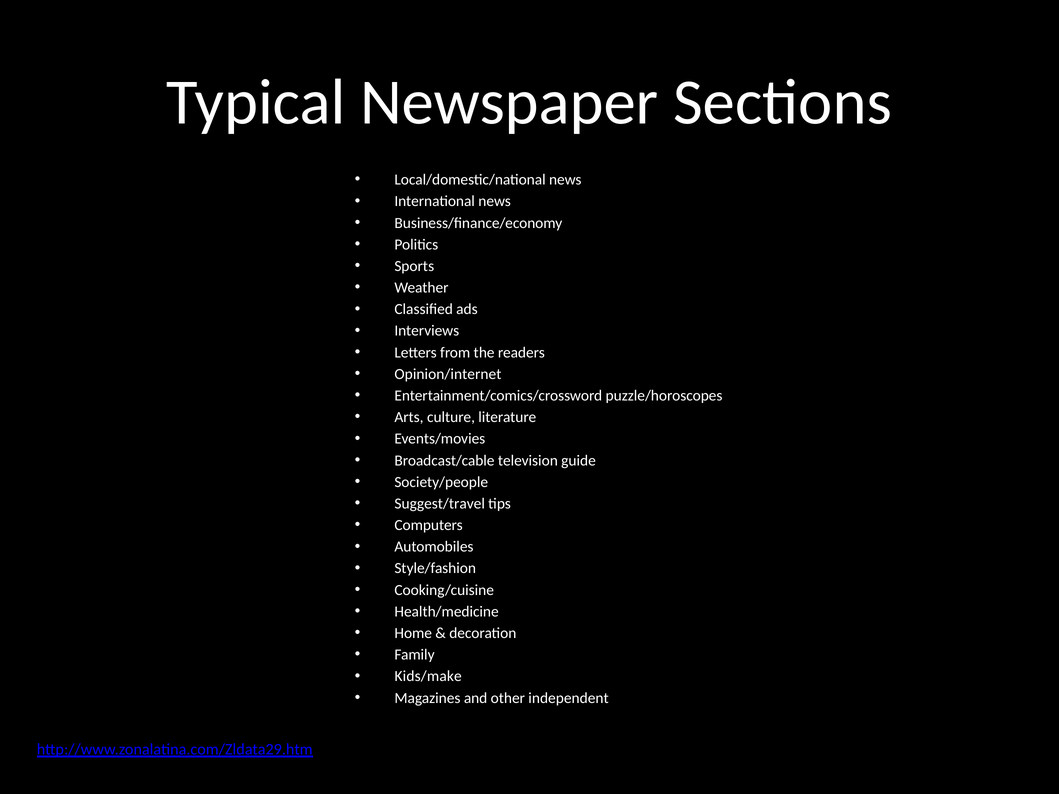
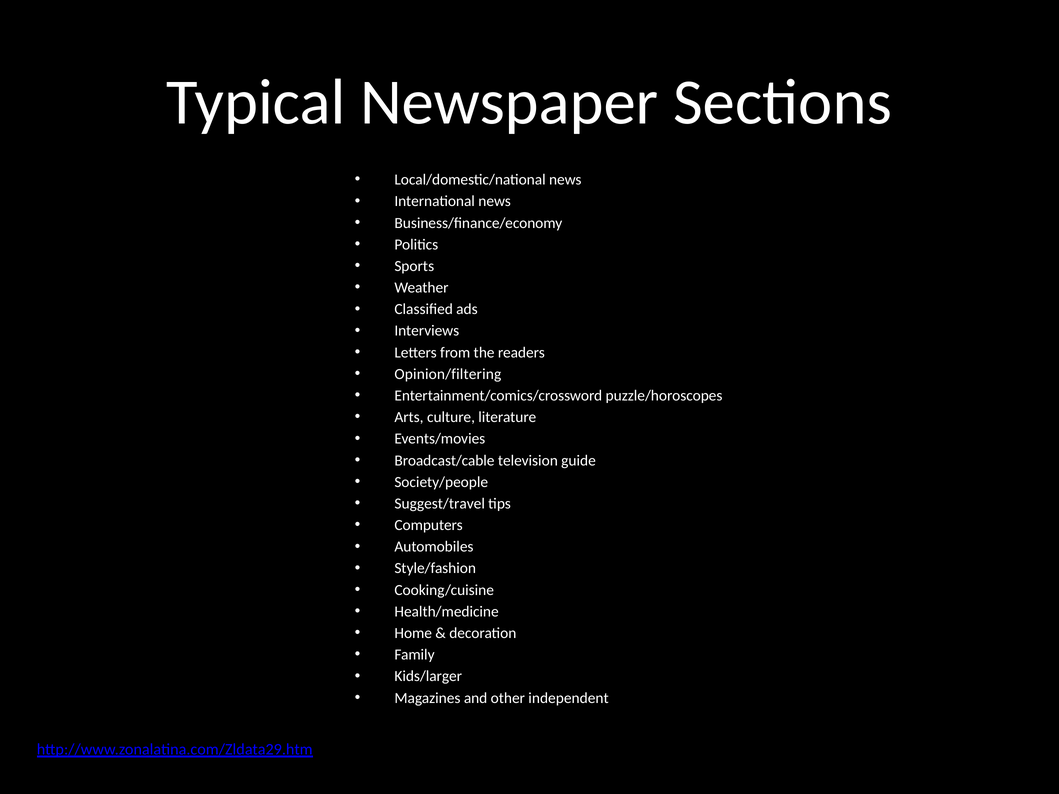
Opinion/internet: Opinion/internet -> Opinion/filtering (448, 374)
Kids/make: Kids/make -> Kids/larger (428, 677)
